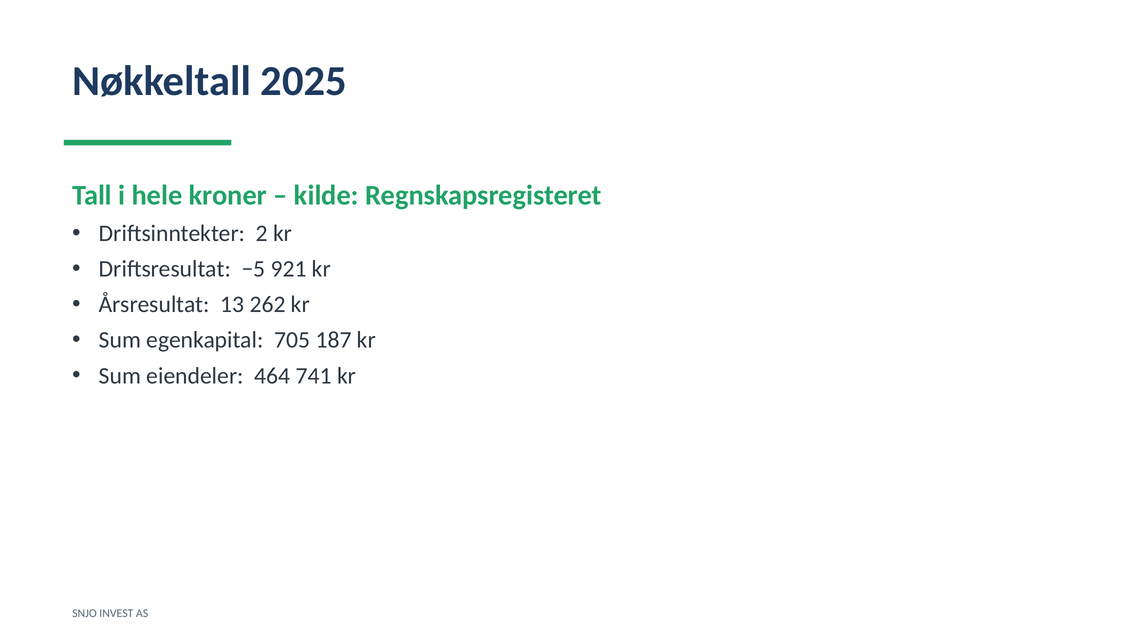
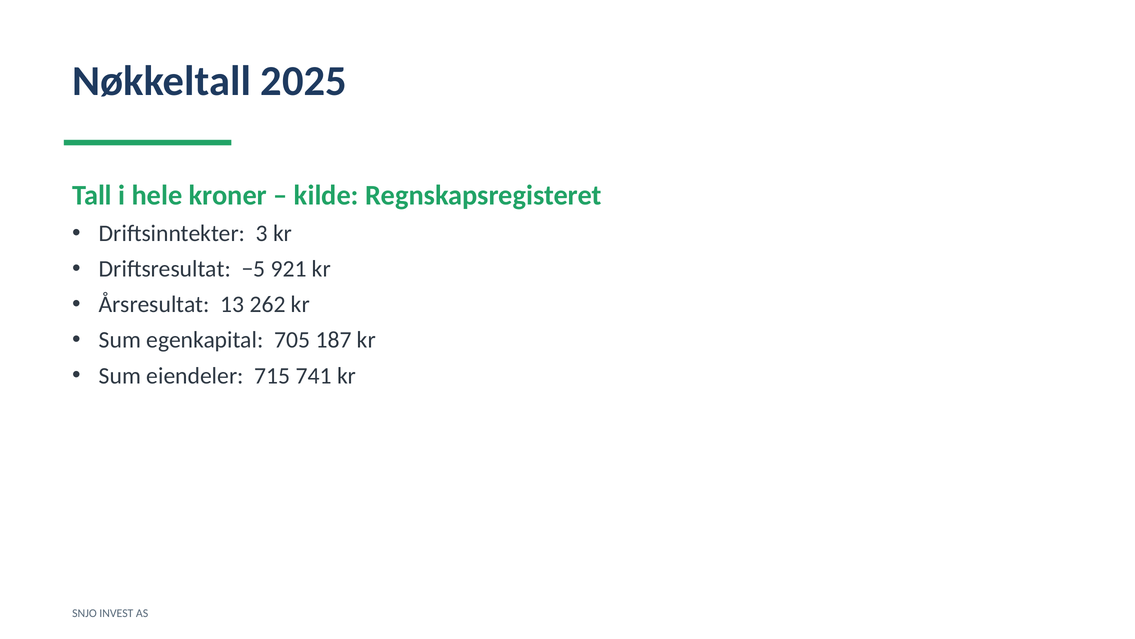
2: 2 -> 3 (262, 233)
464: 464 -> 715 (272, 375)
